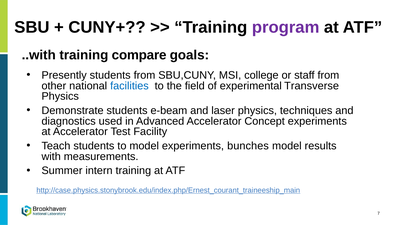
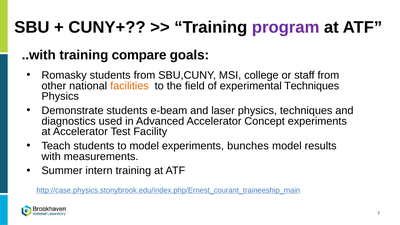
Presently: Presently -> Romasky (64, 75)
facilities colour: blue -> orange (129, 86)
experimental Transverse: Transverse -> Techniques (312, 86)
